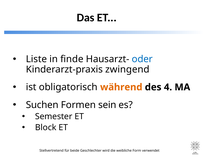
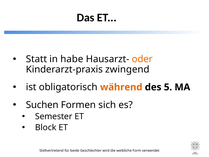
Liste: Liste -> Statt (36, 59)
finde: finde -> habe (72, 59)
oder colour: blue -> orange (142, 59)
4: 4 -> 5 (168, 87)
sein: sein -> sich (107, 105)
